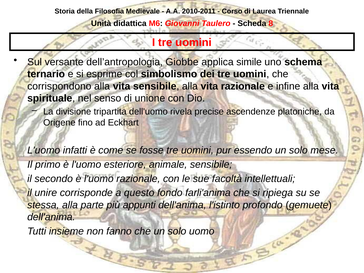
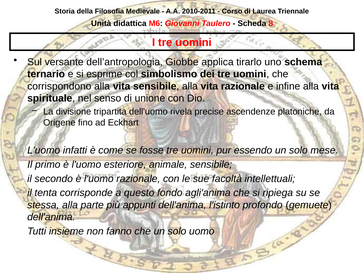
simile: simile -> tirarlo (249, 62)
unire: unire -> tenta (46, 193)
farli'anima: farli'anima -> agli'anima (208, 193)
